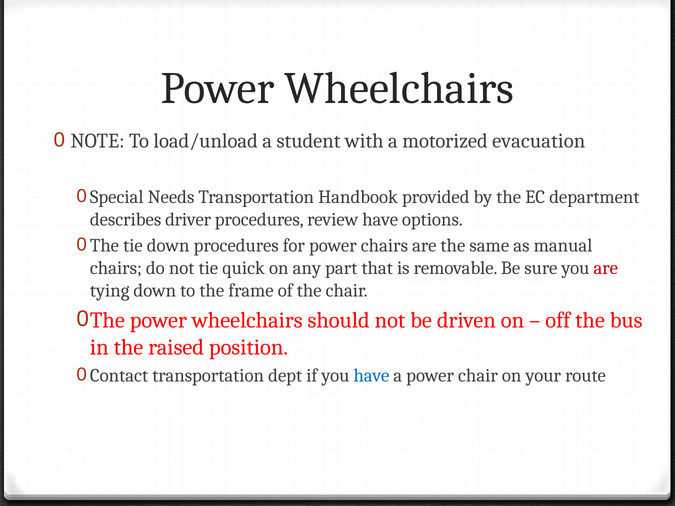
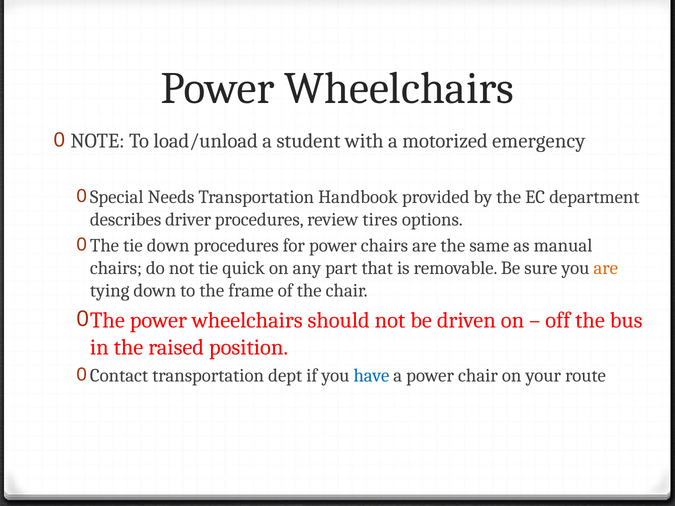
evacuation: evacuation -> emergency (539, 141)
review have: have -> tires (380, 220)
are colour: red -> orange (606, 268)
